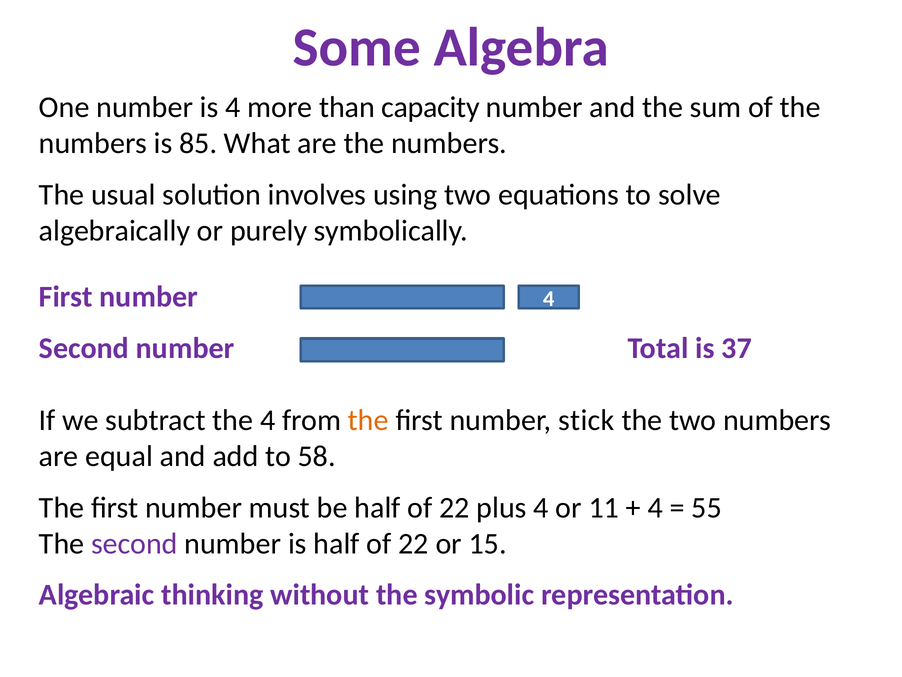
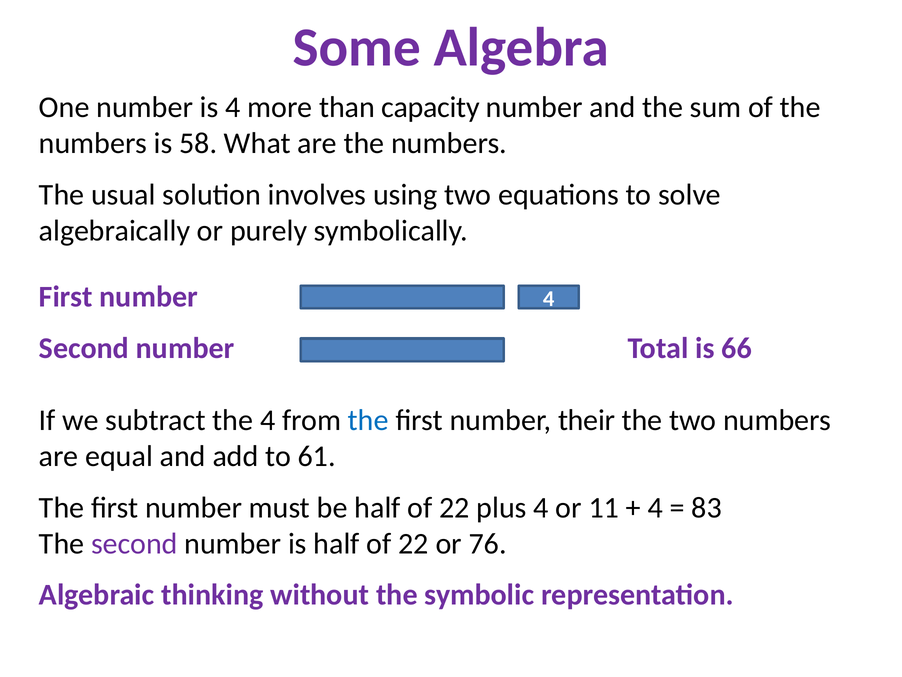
85: 85 -> 58 (198, 143)
37: 37 -> 66 (737, 348)
the colour: orange -> blue (368, 420)
stick: stick -> their (587, 420)
58: 58 -> 61 (317, 456)
55: 55 -> 83 (707, 507)
15: 15 -> 76 (488, 543)
